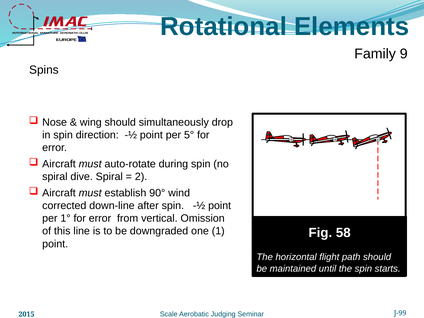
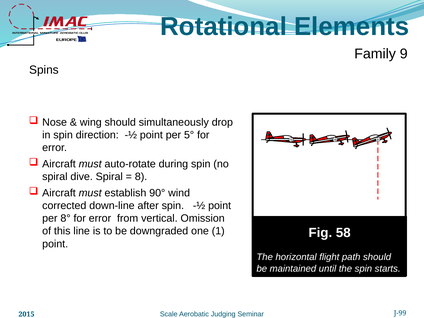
2: 2 -> 8 (141, 177)
1°: 1° -> 8° (66, 218)
